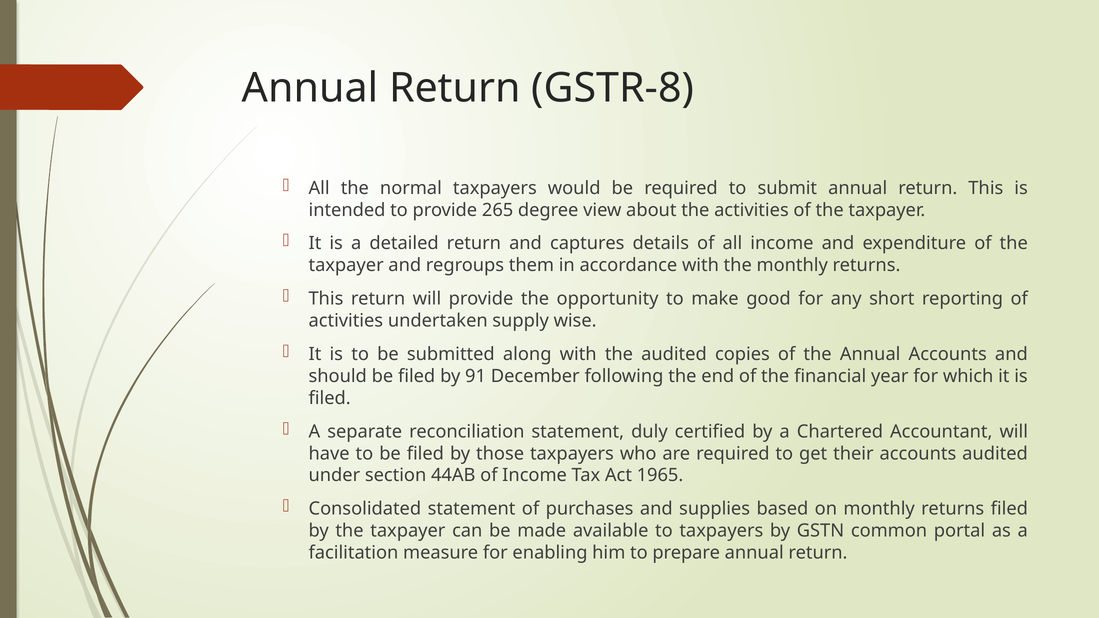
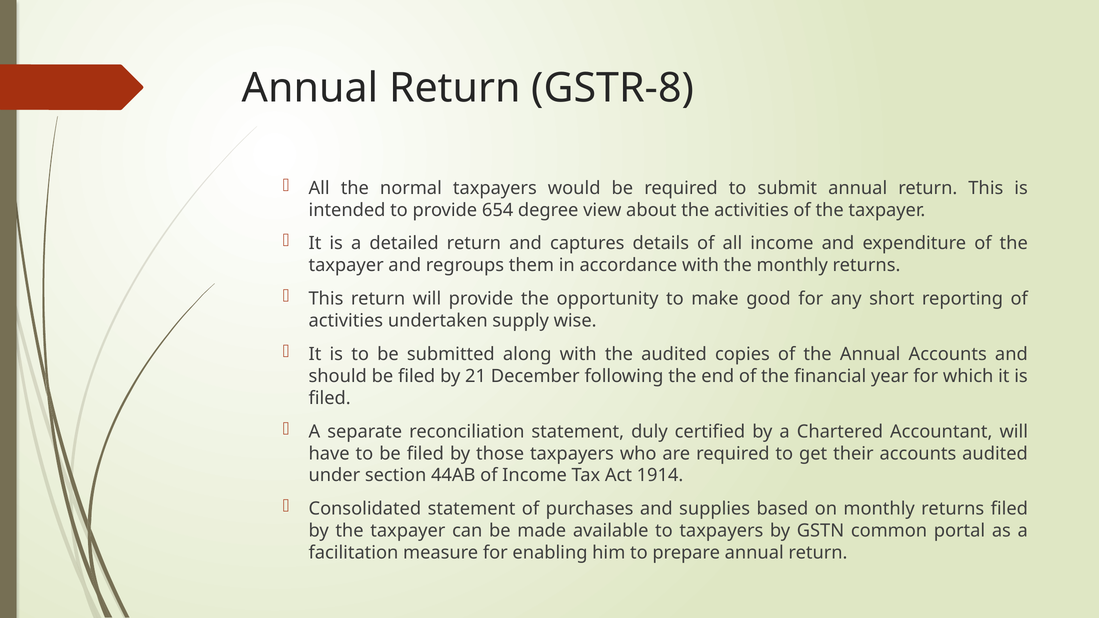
265: 265 -> 654 (498, 210)
91: 91 -> 21 (476, 376)
1965: 1965 -> 1914 (660, 476)
